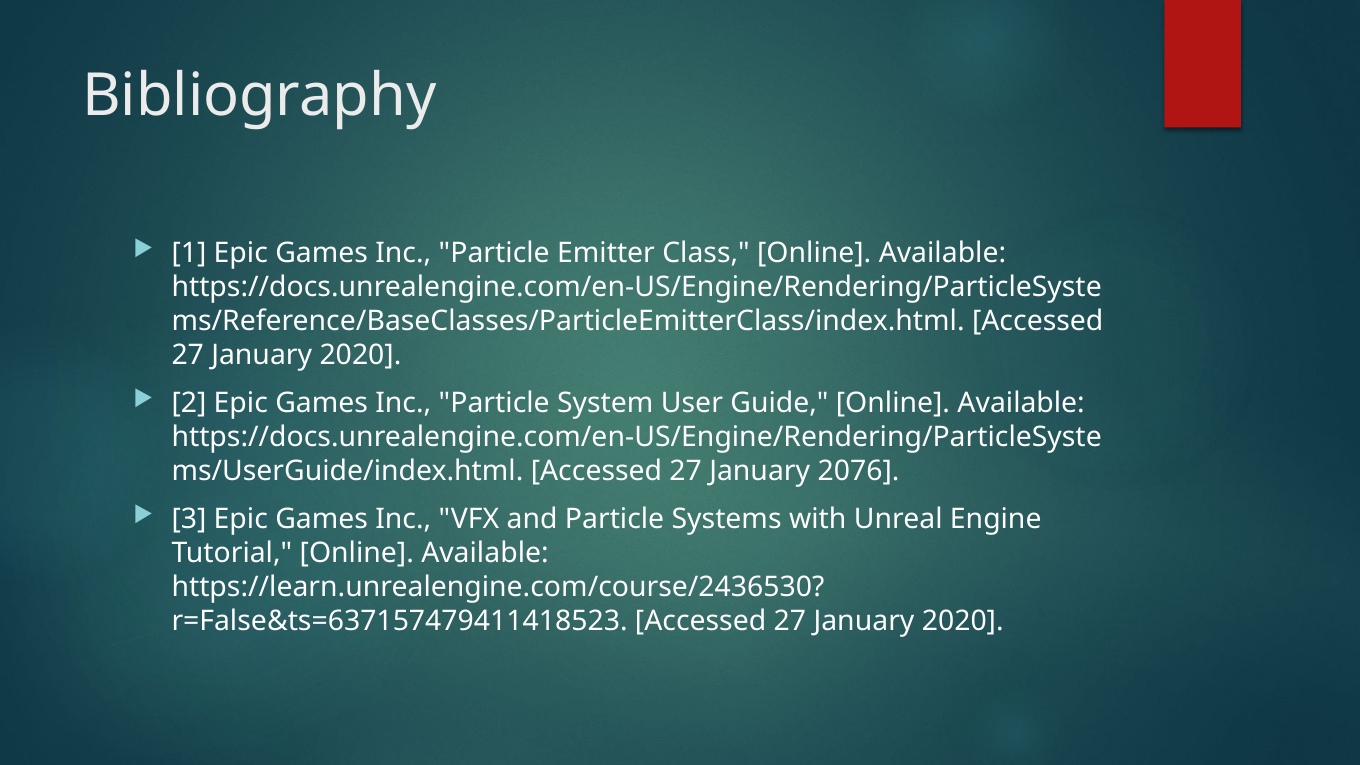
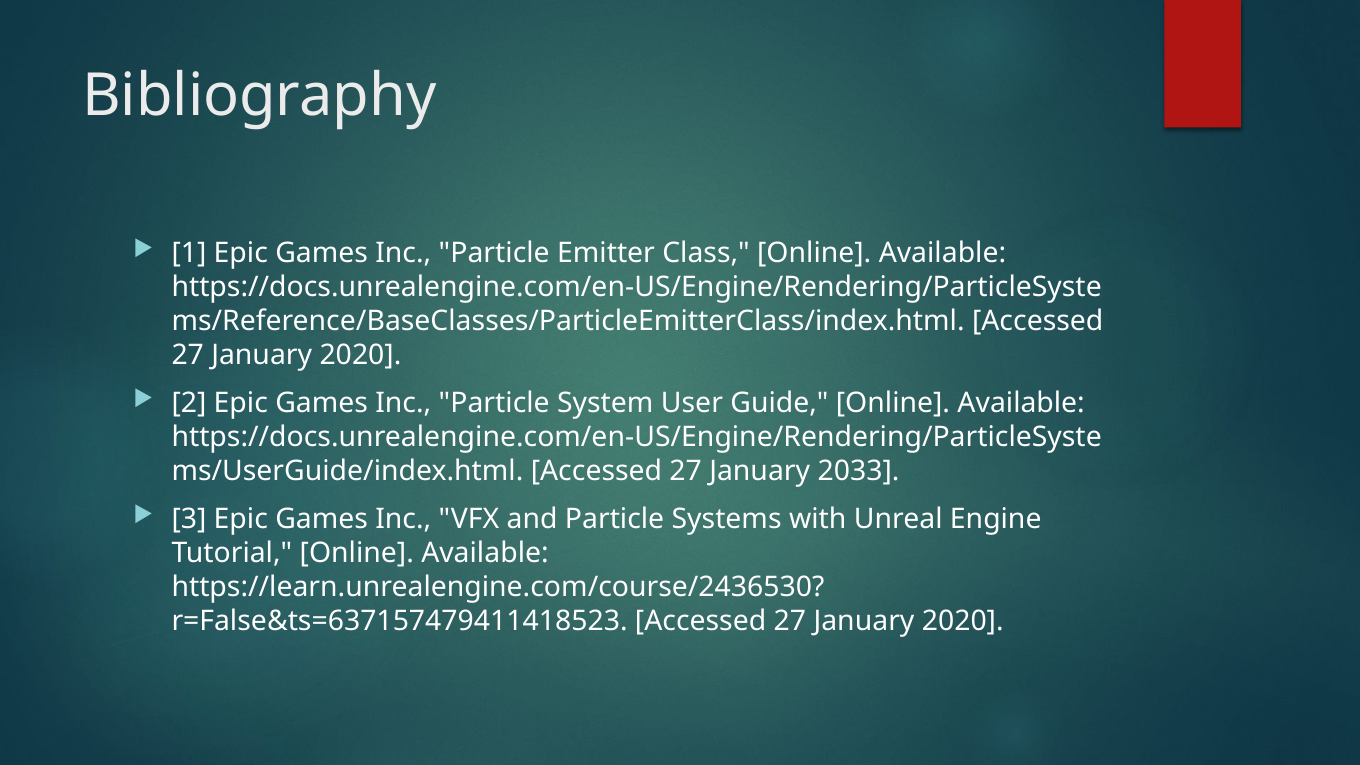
2076: 2076 -> 2033 (859, 471)
